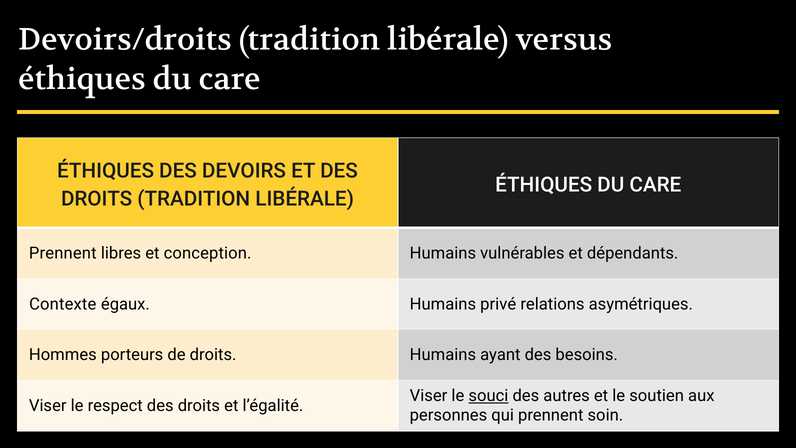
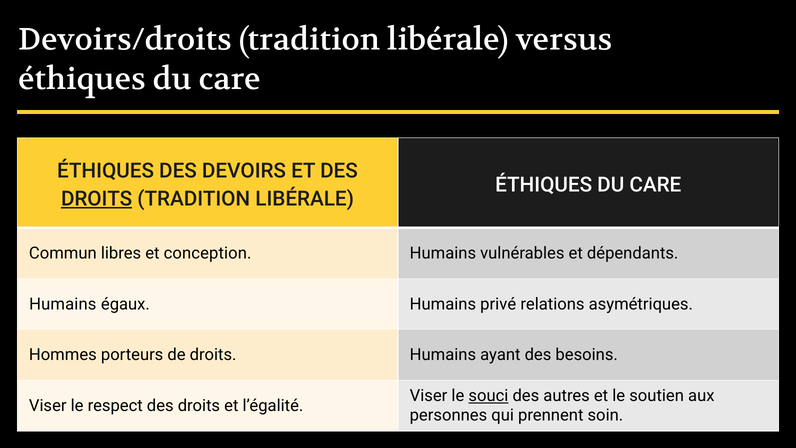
DROITS underline: none -> present (97, 199)
Prennent: Prennent -> Commun (63, 253)
Contexte: Contexte -> Humains (63, 304)
